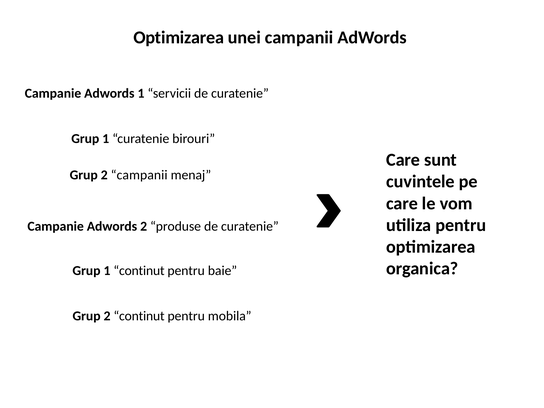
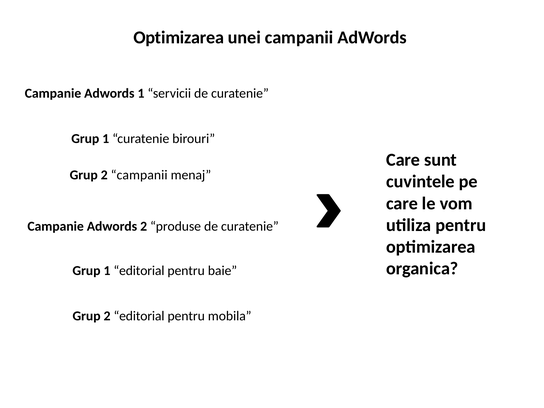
1 continut: continut -> editorial (139, 271)
2 continut: continut -> editorial (139, 316)
